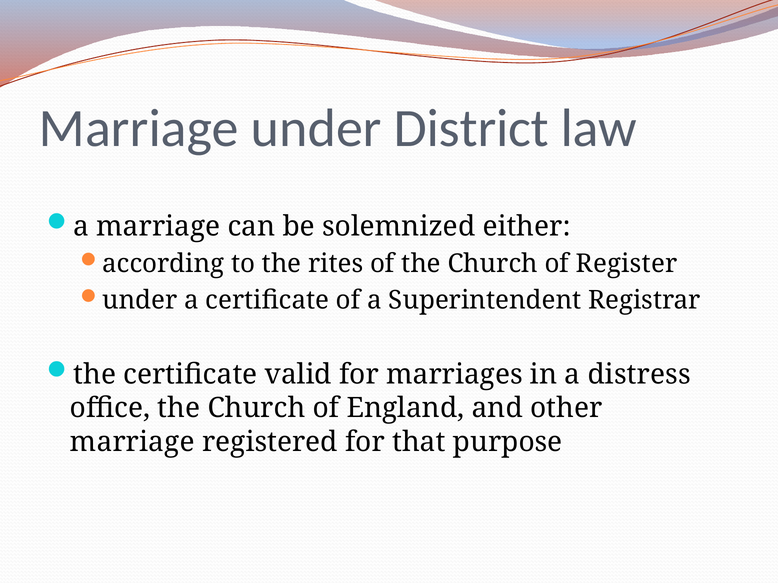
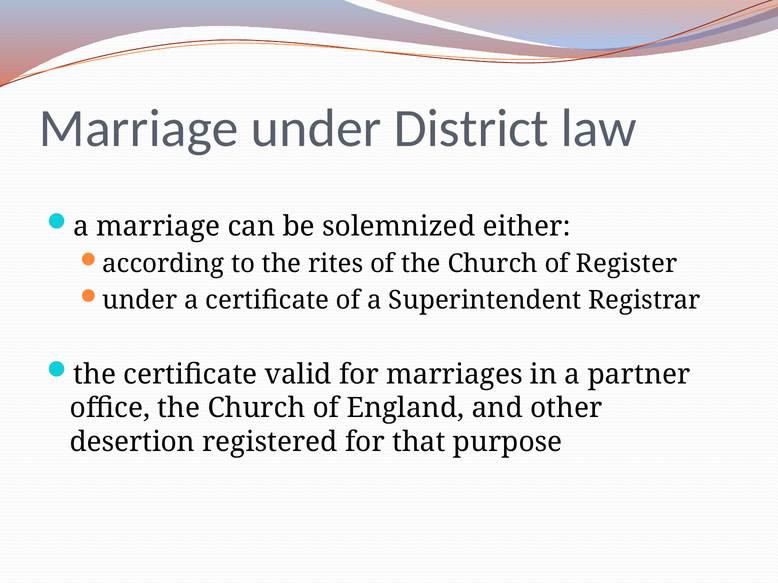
distress: distress -> partner (639, 375)
marriage: marriage -> desertion (132, 442)
